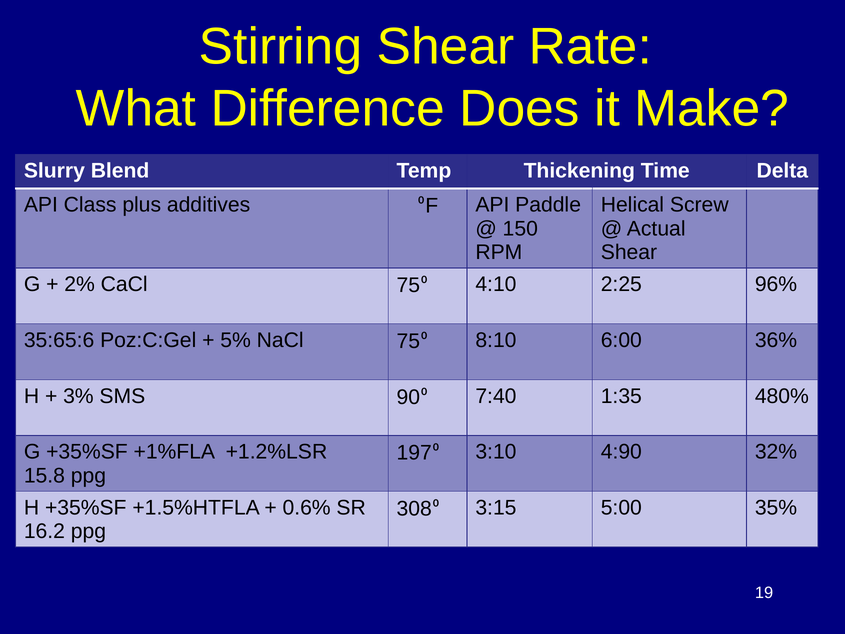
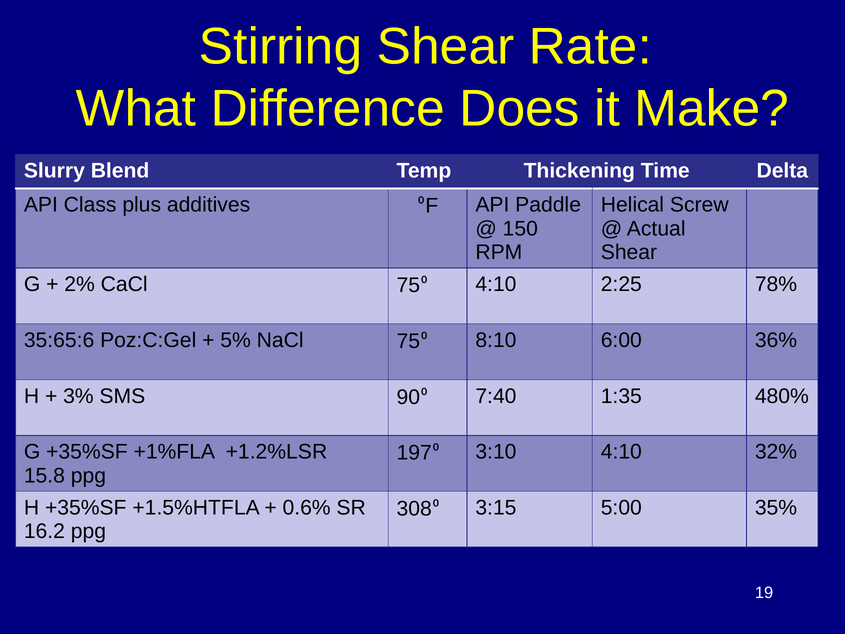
96%: 96% -> 78% (776, 284)
3:10 4:90: 4:90 -> 4:10 (621, 452)
